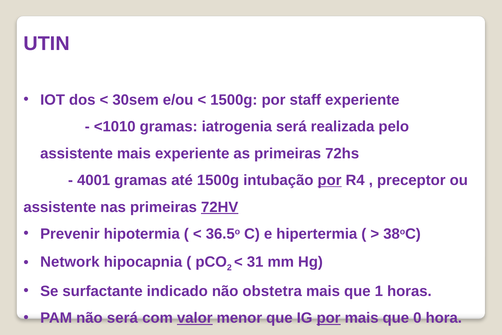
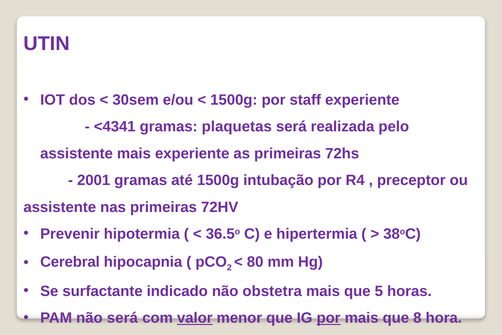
<1010: <1010 -> <4341 (115, 127)
iatrogenia: iatrogenia -> plaquetas (237, 127)
4001: 4001 -> 2001 (94, 180)
por underline: present -> none (330, 180)
72HV underline: present -> none (220, 207)
Network: Network -> Cerebral (70, 262)
31: 31 -> 80 (255, 262)
1: 1 -> 5 (379, 291)
0: 0 -> 8 (417, 318)
